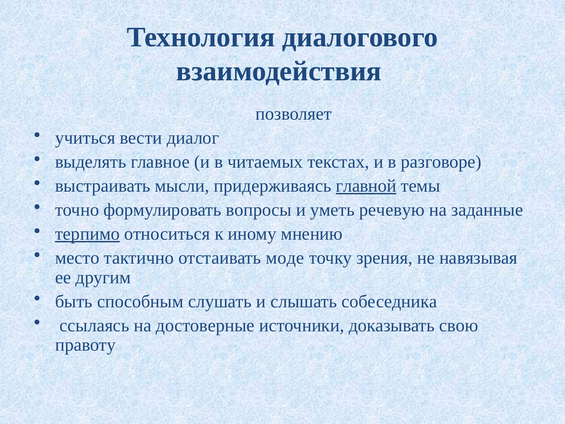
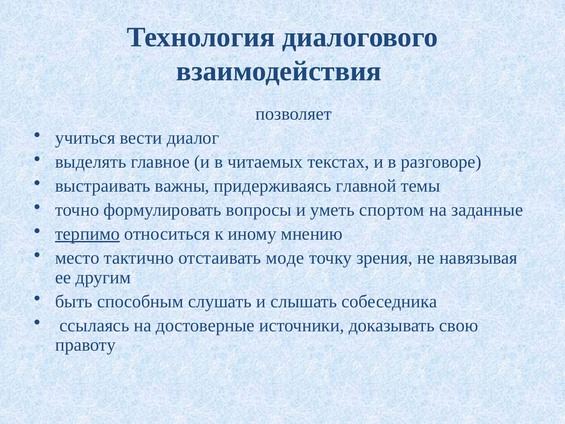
мысли: мысли -> важны (182, 186)
главной underline: present -> none (366, 186)
речевую: речевую -> спортом (392, 210)
